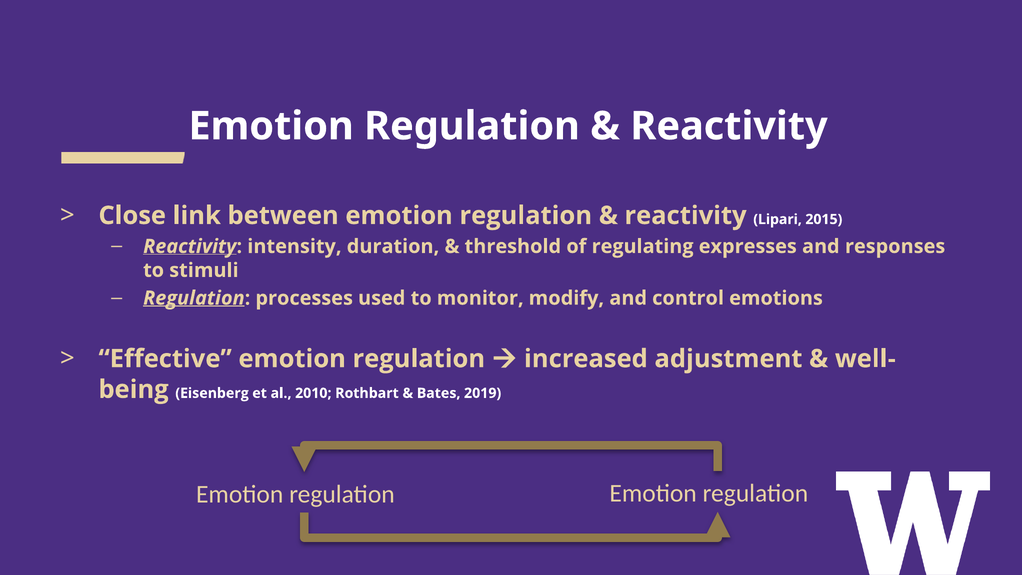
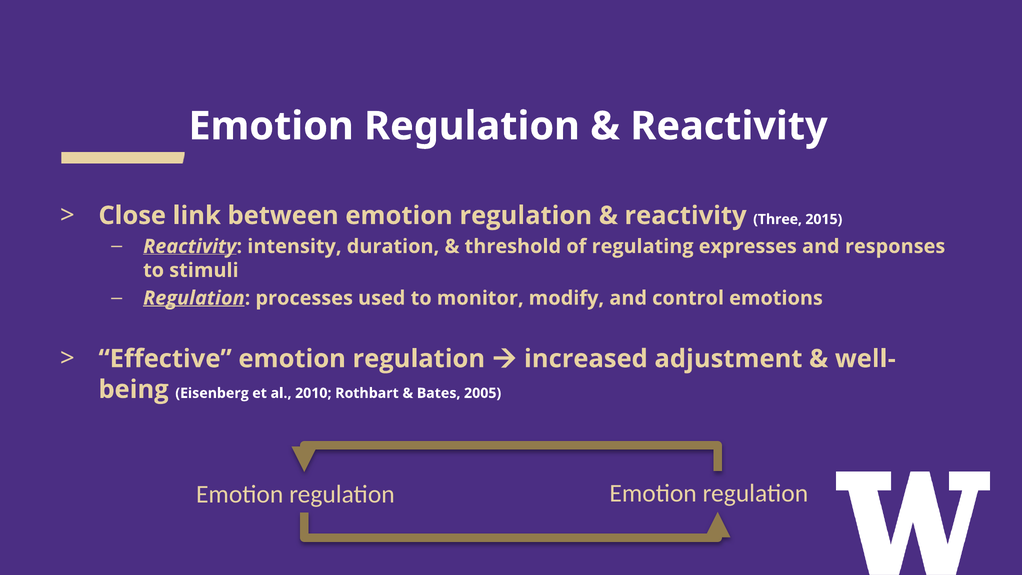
Lipari: Lipari -> Three (778, 219)
2019: 2019 -> 2005 (483, 393)
